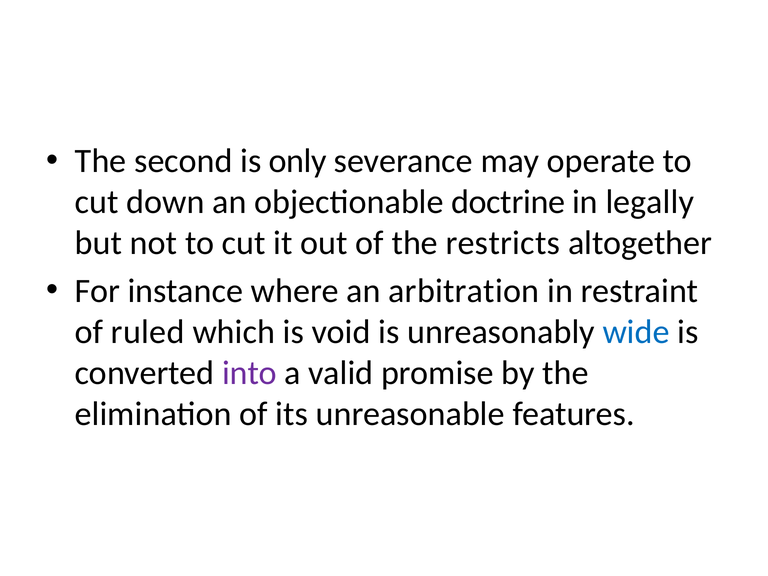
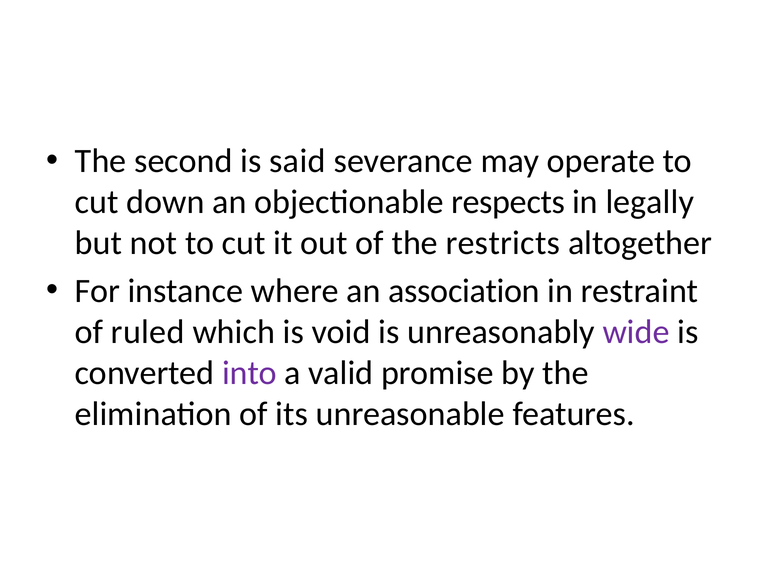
only: only -> said (297, 161)
doctrine: doctrine -> respects (508, 202)
arbitration: arbitration -> association (464, 291)
wide colour: blue -> purple (636, 332)
